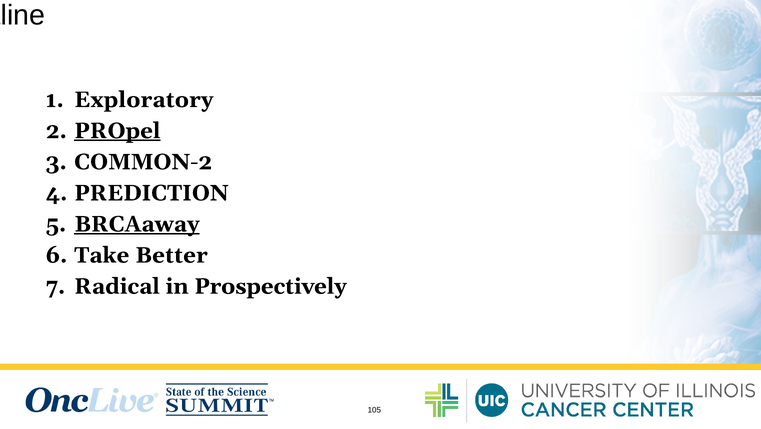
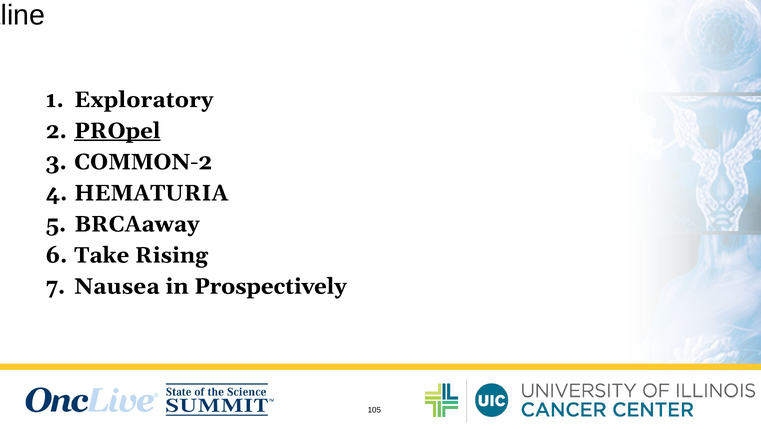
PREDICTION: PREDICTION -> HEMATURIA (151, 193)
BRCAaway underline: present -> none (137, 224)
Better: Better -> Rising (172, 255)
Radical: Radical -> Nausea (117, 286)
